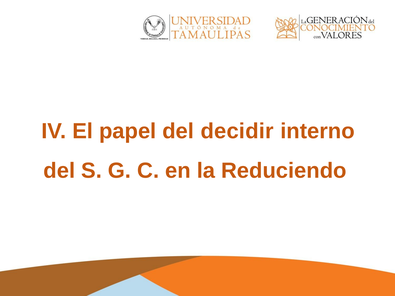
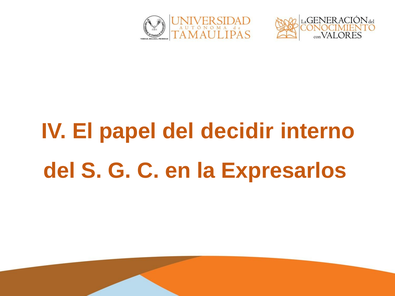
Reduciendo: Reduciendo -> Expresarlos (284, 171)
